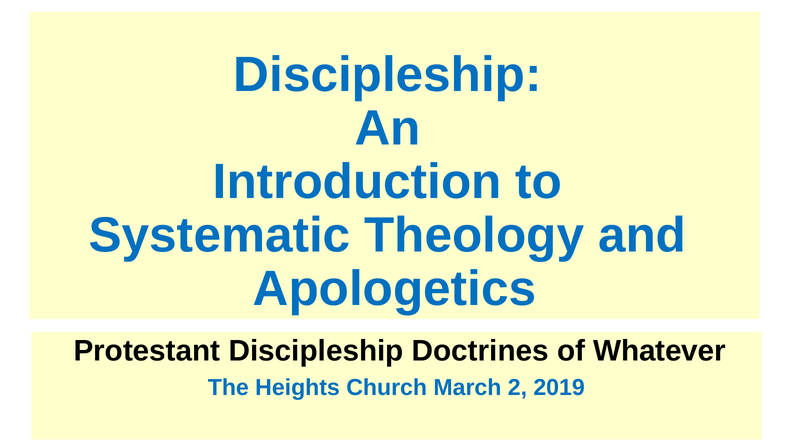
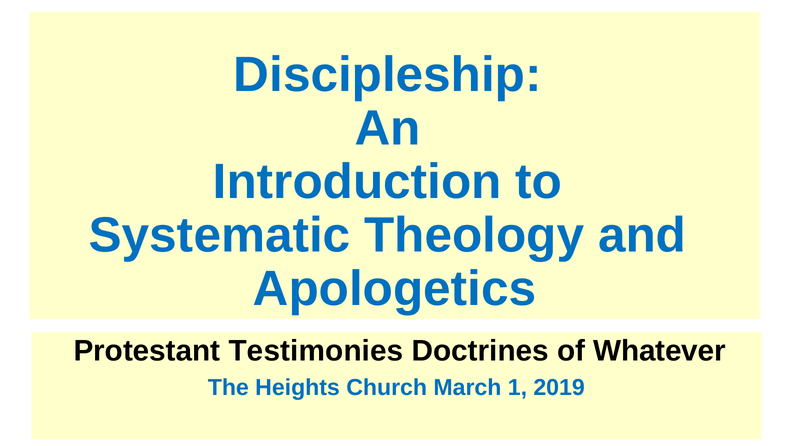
Protestant Discipleship: Discipleship -> Testimonies (316, 351)
2: 2 -> 1 (517, 388)
